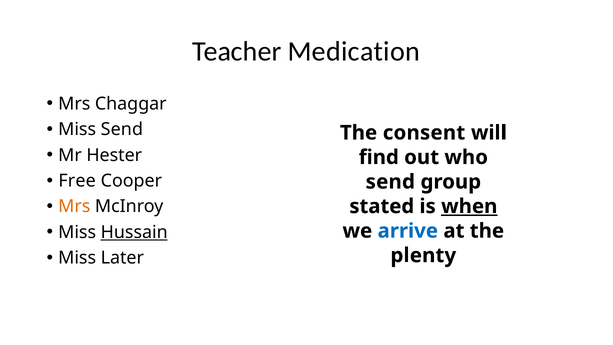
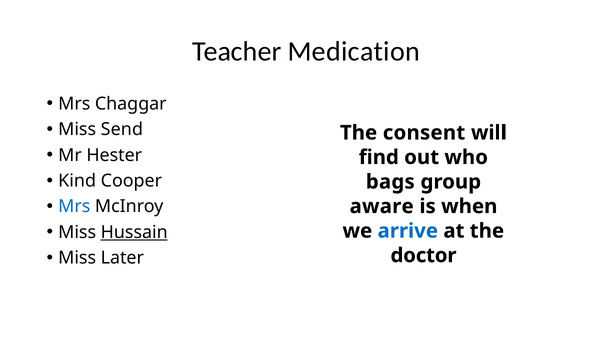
Free: Free -> Kind (77, 181)
send: send -> bags (390, 182)
Mrs colour: orange -> blue (74, 206)
stated: stated -> aware (382, 206)
when underline: present -> none (469, 206)
plenty: plenty -> doctor (423, 255)
